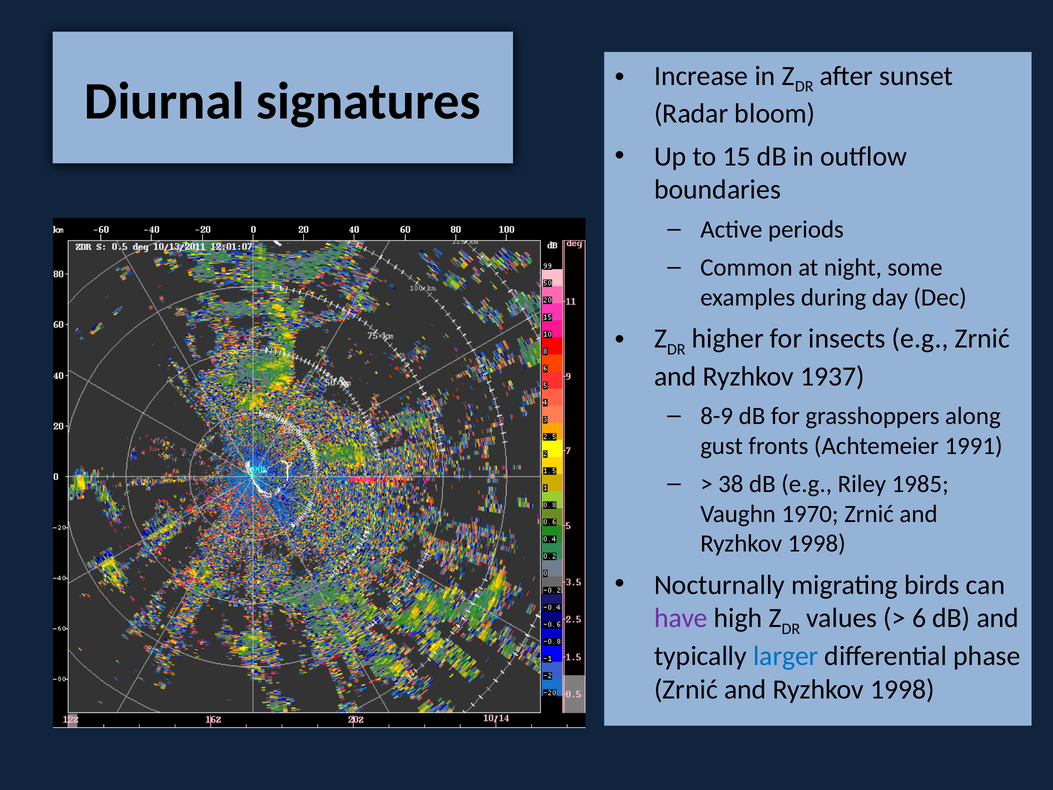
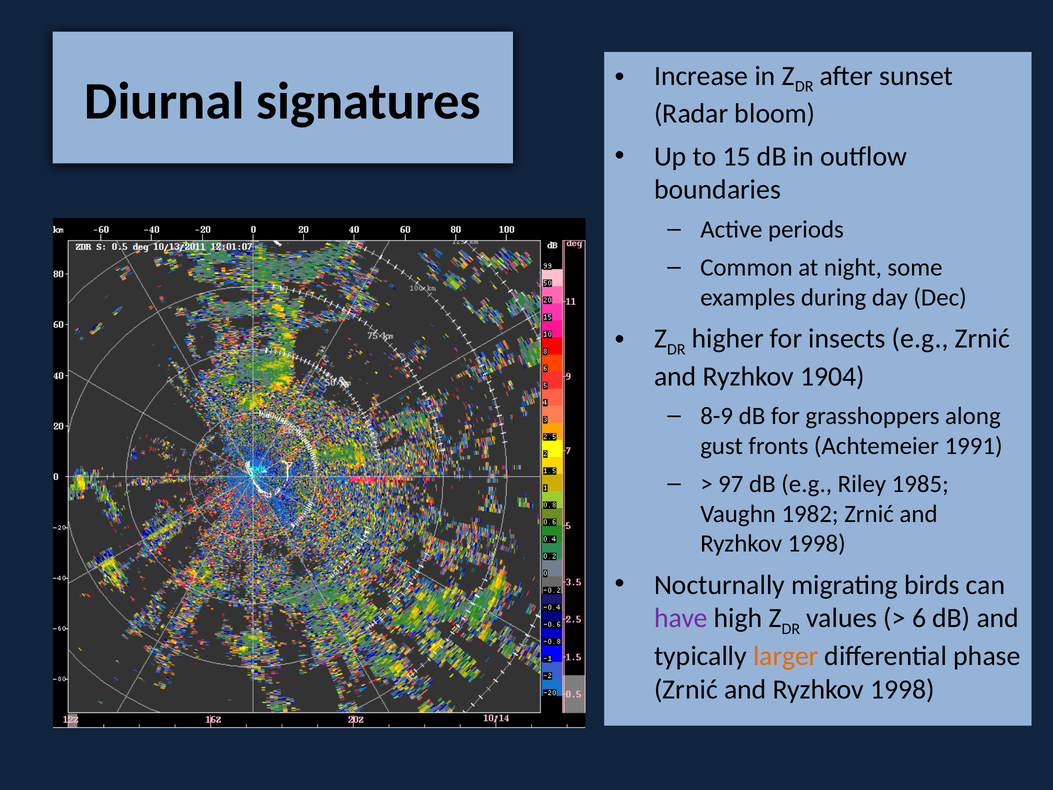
1937: 1937 -> 1904 (832, 376)
38: 38 -> 97 (731, 484)
1970: 1970 -> 1982 (810, 514)
larger colour: blue -> orange (786, 656)
